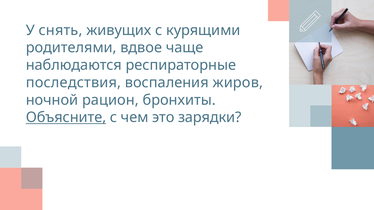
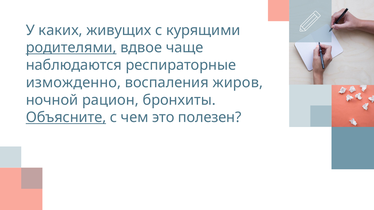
снять: снять -> каких (61, 30)
родителями underline: none -> present (71, 48)
последствия: последствия -> изможденно (73, 83)
зарядки: зарядки -> полезен (210, 118)
